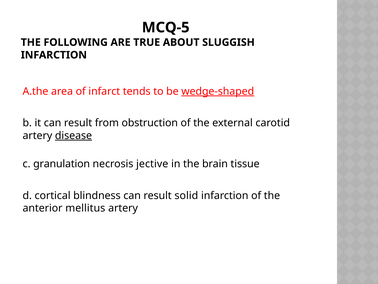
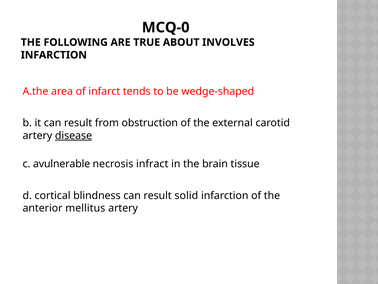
MCQ-5: MCQ-5 -> MCQ-0 (166, 27)
SLUGGISH: SLUGGISH -> INVOLVES (228, 42)
wedge-shaped underline: present -> none (218, 91)
granulation: granulation -> avulnerable (62, 164)
jective: jective -> infract (152, 164)
